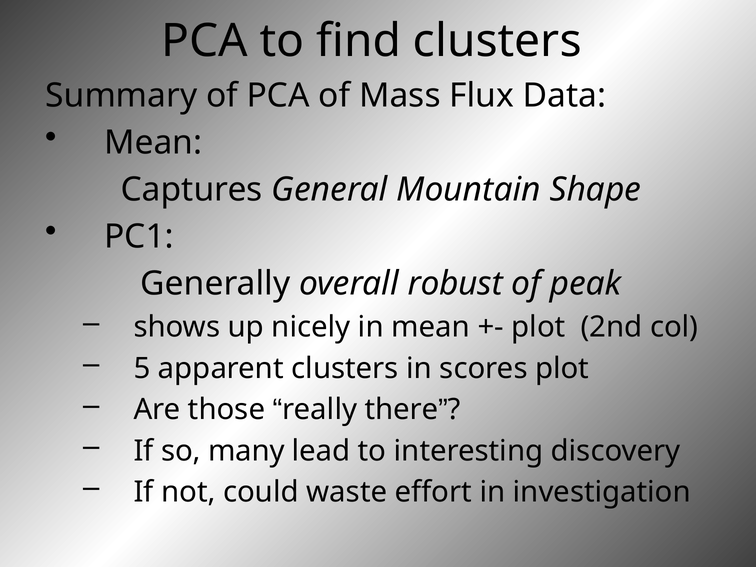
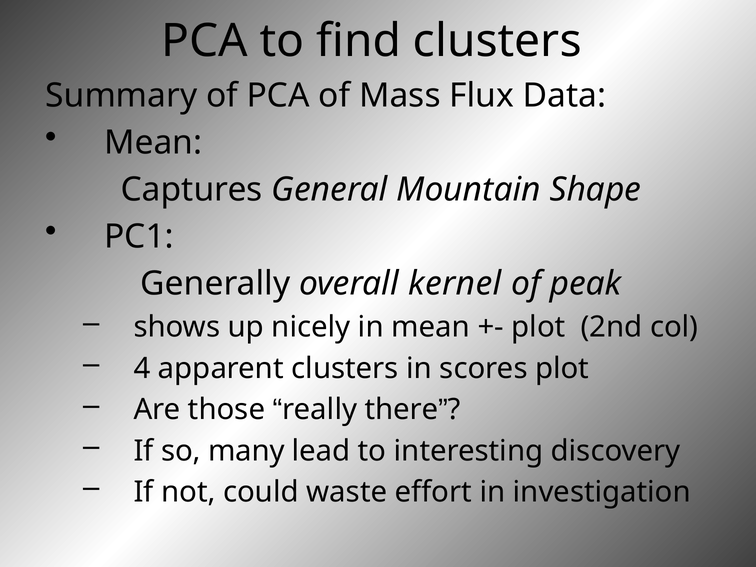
robust: robust -> kernel (455, 284)
5: 5 -> 4 (142, 368)
